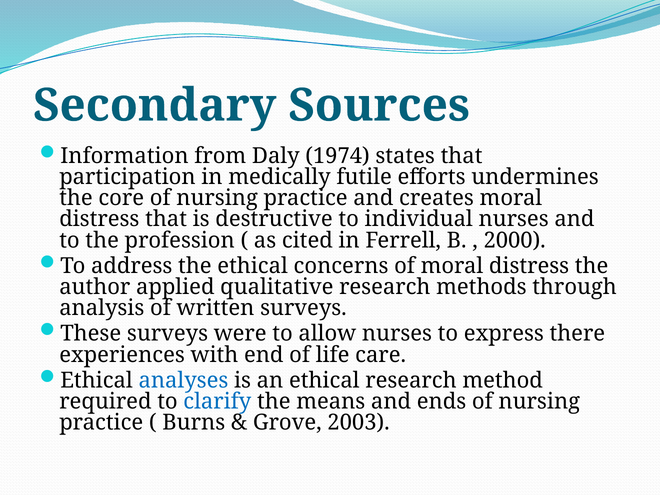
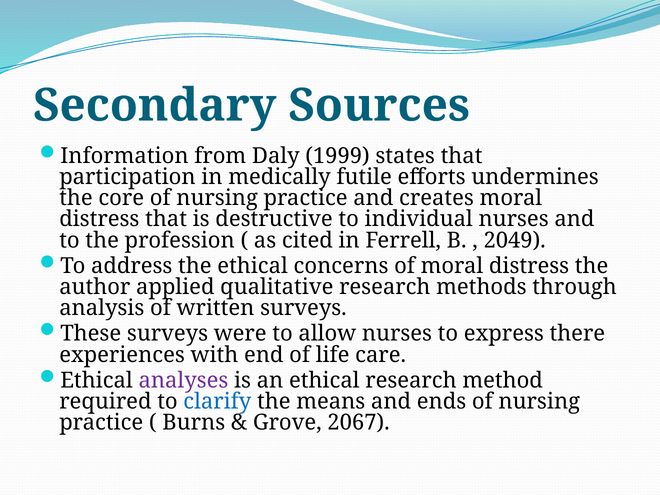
1974: 1974 -> 1999 (338, 156)
2000: 2000 -> 2049 (515, 240)
analyses colour: blue -> purple (183, 380)
2003: 2003 -> 2067 (359, 423)
